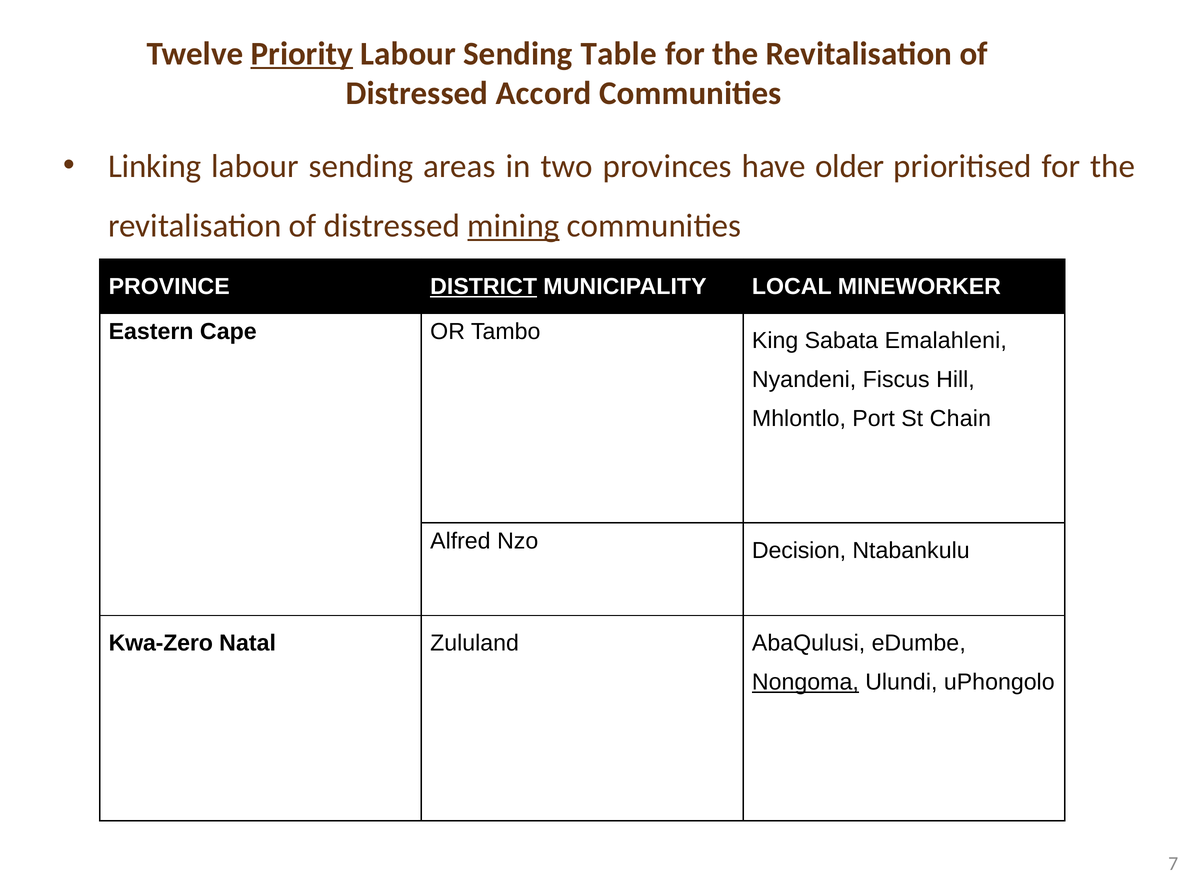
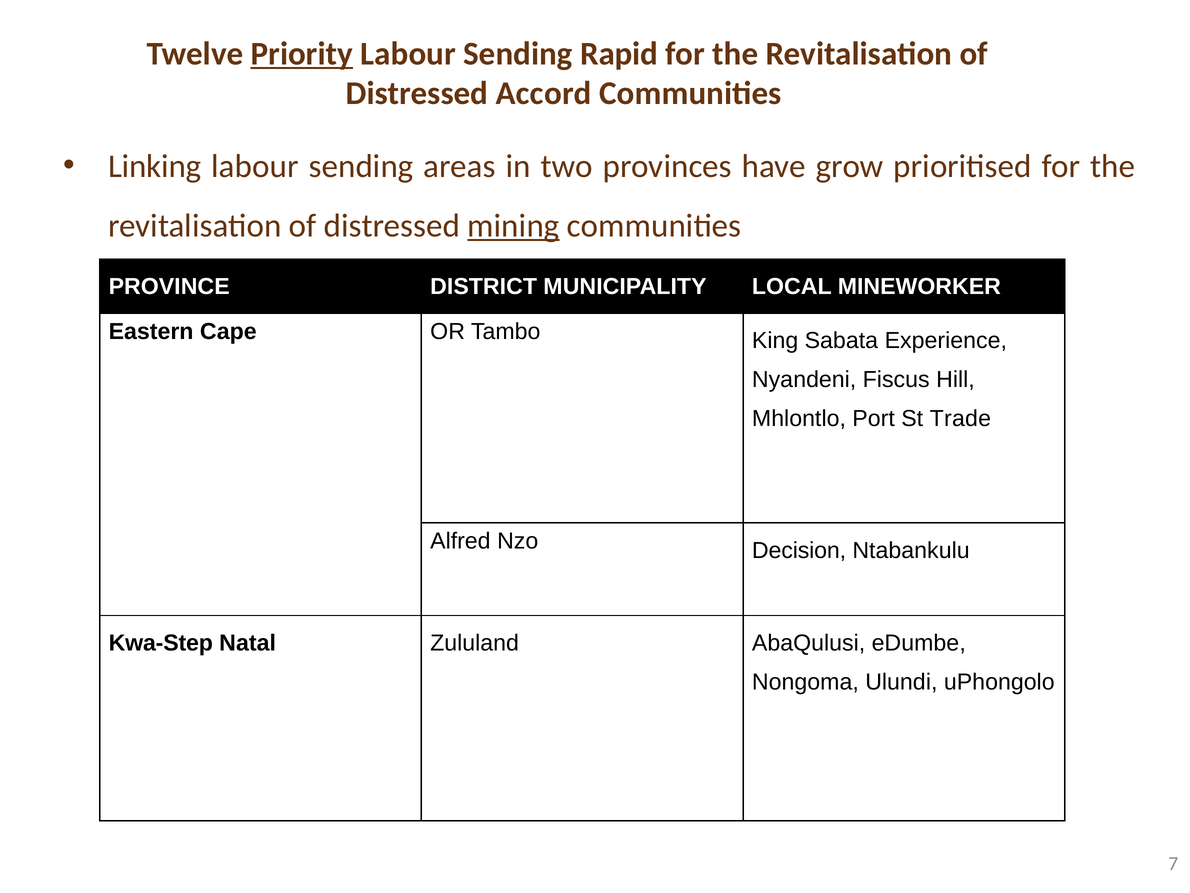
Table: Table -> Rapid (619, 54)
older: older -> grow (850, 166)
DISTRICT underline: present -> none (484, 286)
Emalahleni: Emalahleni -> Experience (946, 341)
Chain: Chain -> Trade (960, 419)
Kwa-Zero: Kwa-Zero -> Kwa-Step (161, 643)
Nongoma underline: present -> none (805, 682)
